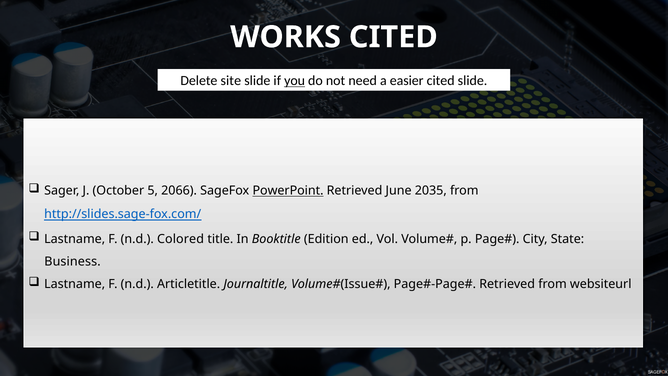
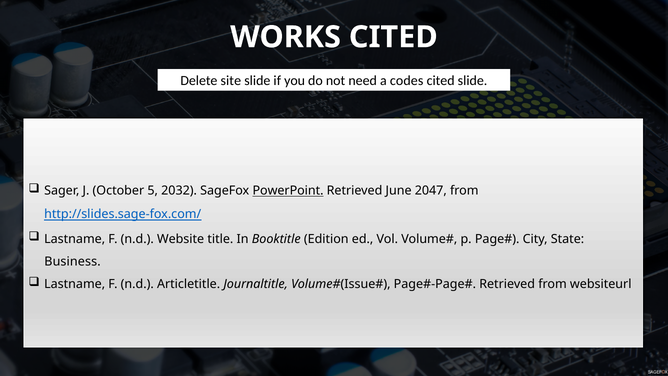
you underline: present -> none (295, 81)
easier: easier -> codes (407, 81)
2066: 2066 -> 2032 (179, 191)
2035: 2035 -> 2047 (431, 191)
Colored: Colored -> Website (181, 239)
